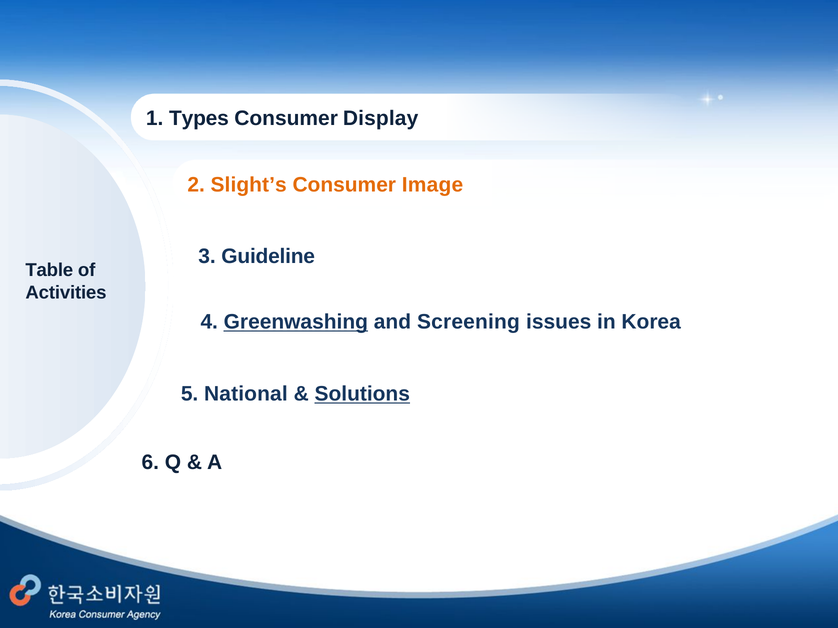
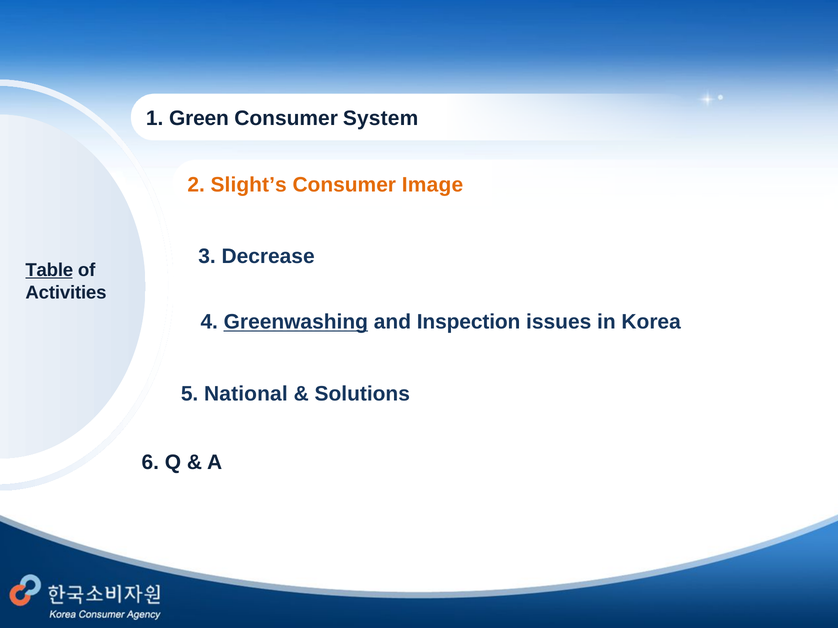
Types: Types -> Green (199, 119)
Display: Display -> System (381, 119)
Guideline: Guideline -> Decrease (268, 257)
Table underline: none -> present (49, 270)
Screening: Screening -> Inspection (469, 322)
Solutions underline: present -> none (362, 394)
